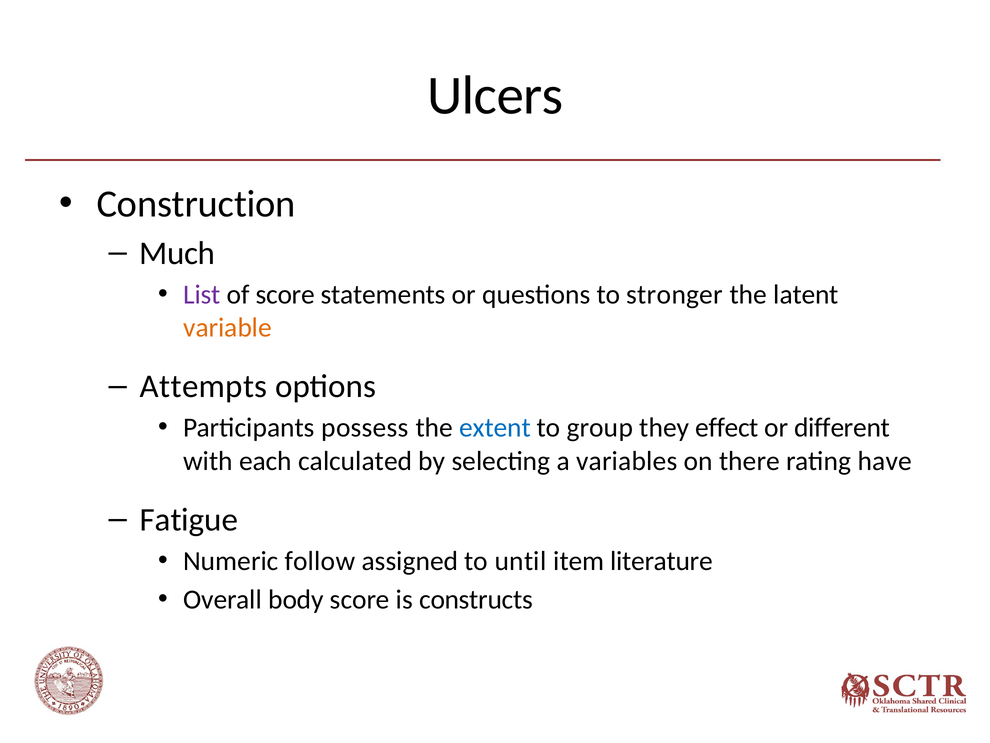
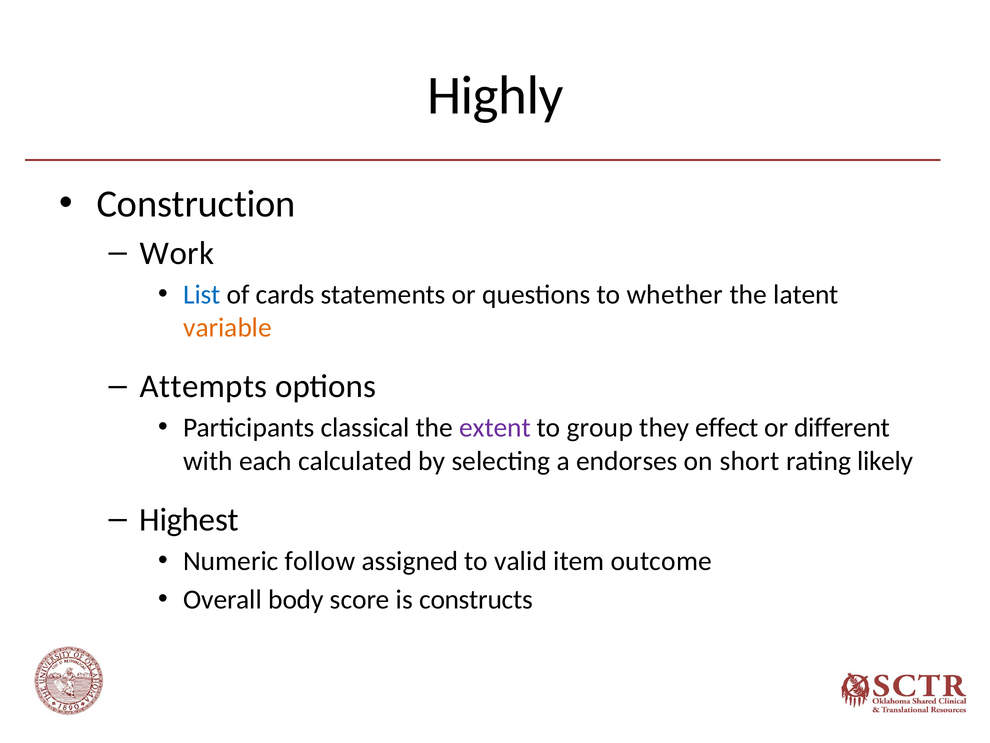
Ulcers: Ulcers -> Highly (495, 95)
Much: Much -> Work (177, 253)
List colour: purple -> blue (202, 295)
of score: score -> cards (285, 295)
stronger: stronger -> whether (675, 295)
possess: possess -> classical (365, 428)
extent colour: blue -> purple (495, 428)
variables: variables -> endorses (627, 461)
there: there -> short (749, 461)
have: have -> likely (885, 461)
Fatigue: Fatigue -> Highest (189, 519)
until: until -> valid (521, 561)
literature: literature -> outcome (661, 561)
